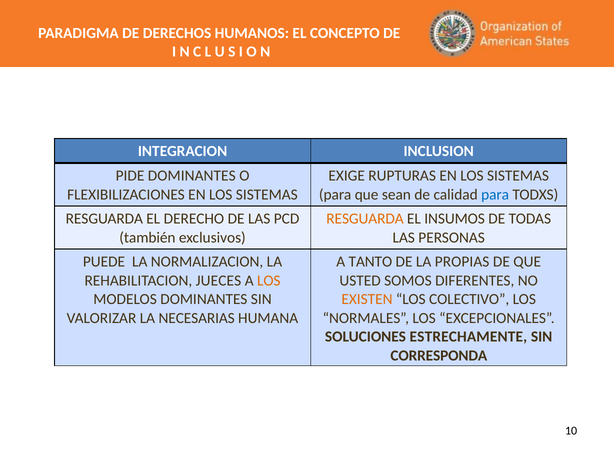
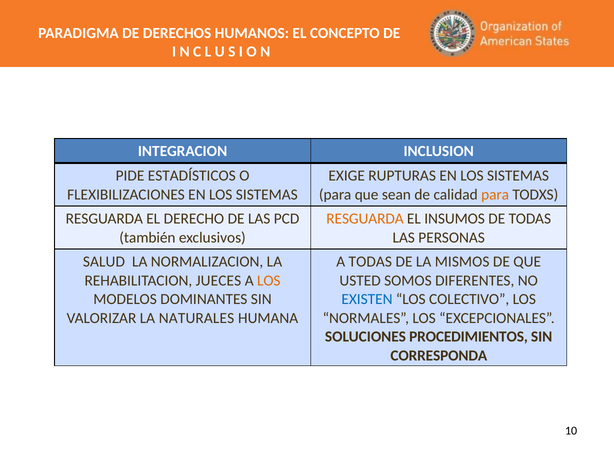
PIDE DOMINANTES: DOMINANTES -> ESTADÍSTICOS (192, 176)
para colour: blue -> orange (495, 194)
PUEDE: PUEDE -> SALUD (104, 261)
A TANTO: TANTO -> TODAS (370, 261)
PROPIAS: PROPIAS -> MISMOS (462, 261)
EXISTEN colour: orange -> blue (367, 299)
NECESARIAS: NECESARIAS -> NATURALES (197, 318)
ESTRECHAMENTE: ESTRECHAMENTE -> PROCEDIMIENTOS (469, 336)
